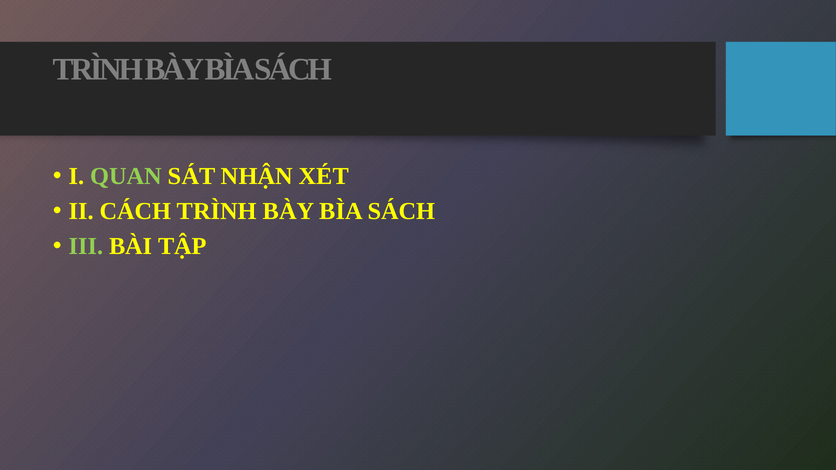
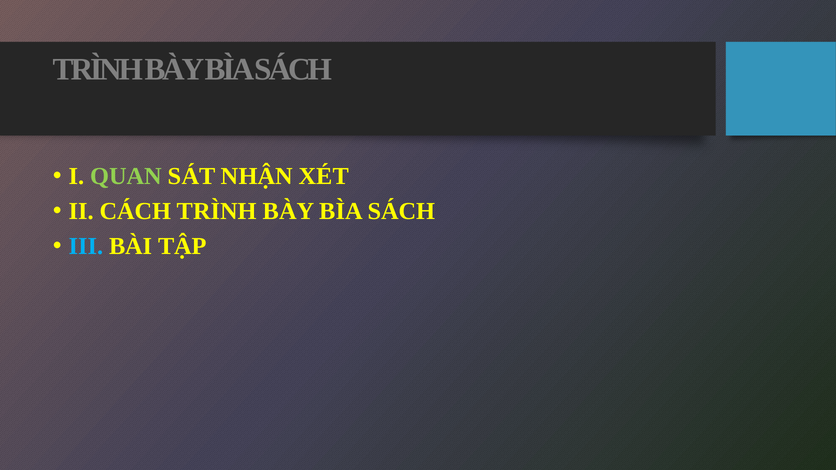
III colour: light green -> light blue (86, 247)
